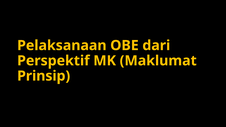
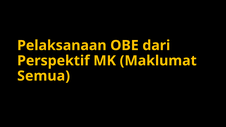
Prinsip: Prinsip -> Semua (44, 76)
